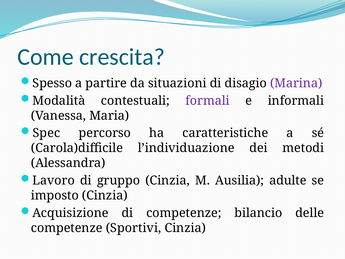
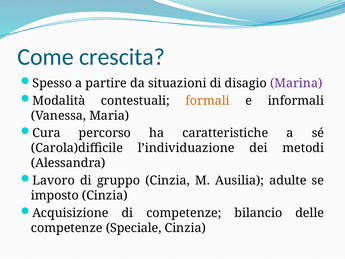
formali colour: purple -> orange (208, 101)
Spec: Spec -> Cura (47, 133)
Sportivi: Sportivi -> Speciale (134, 228)
